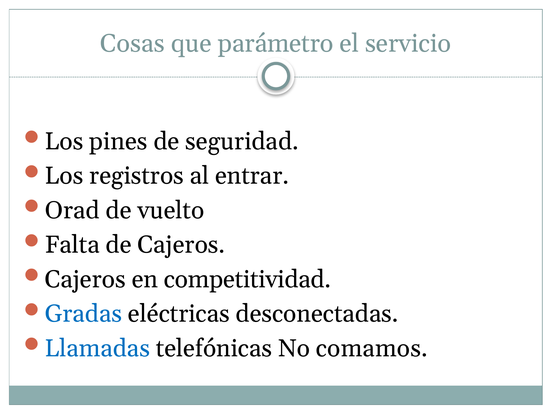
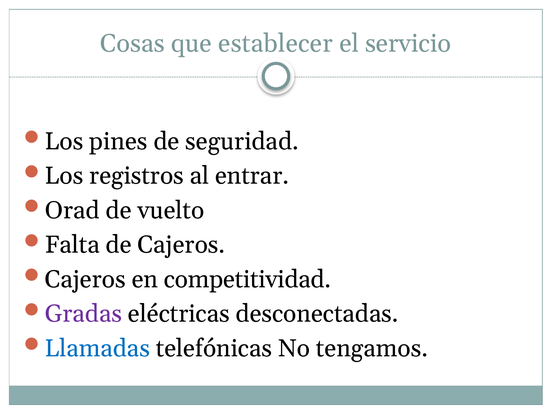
parámetro: parámetro -> establecer (275, 43)
Gradas colour: blue -> purple (83, 314)
comamos: comamos -> tengamos (372, 348)
